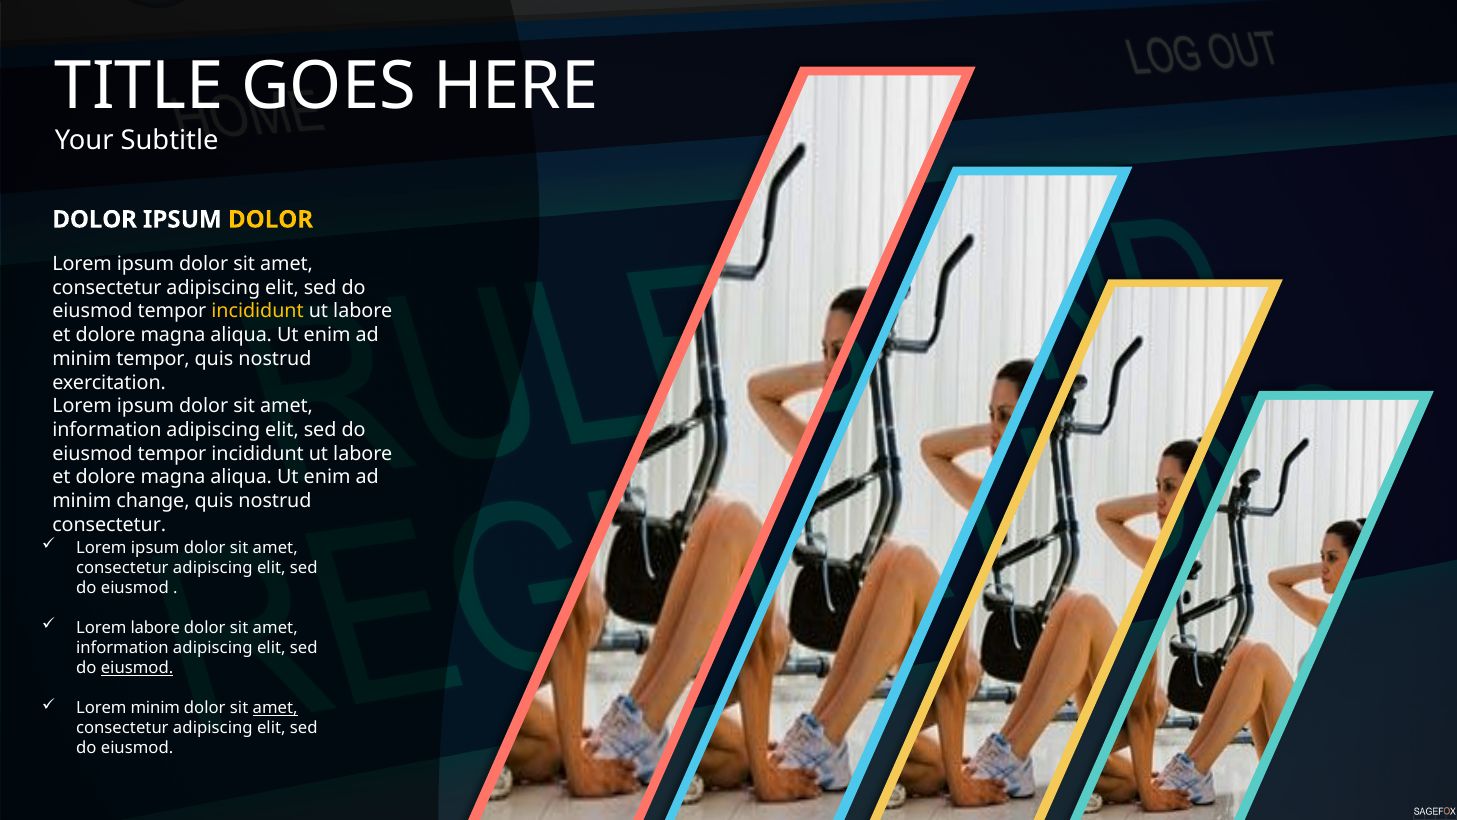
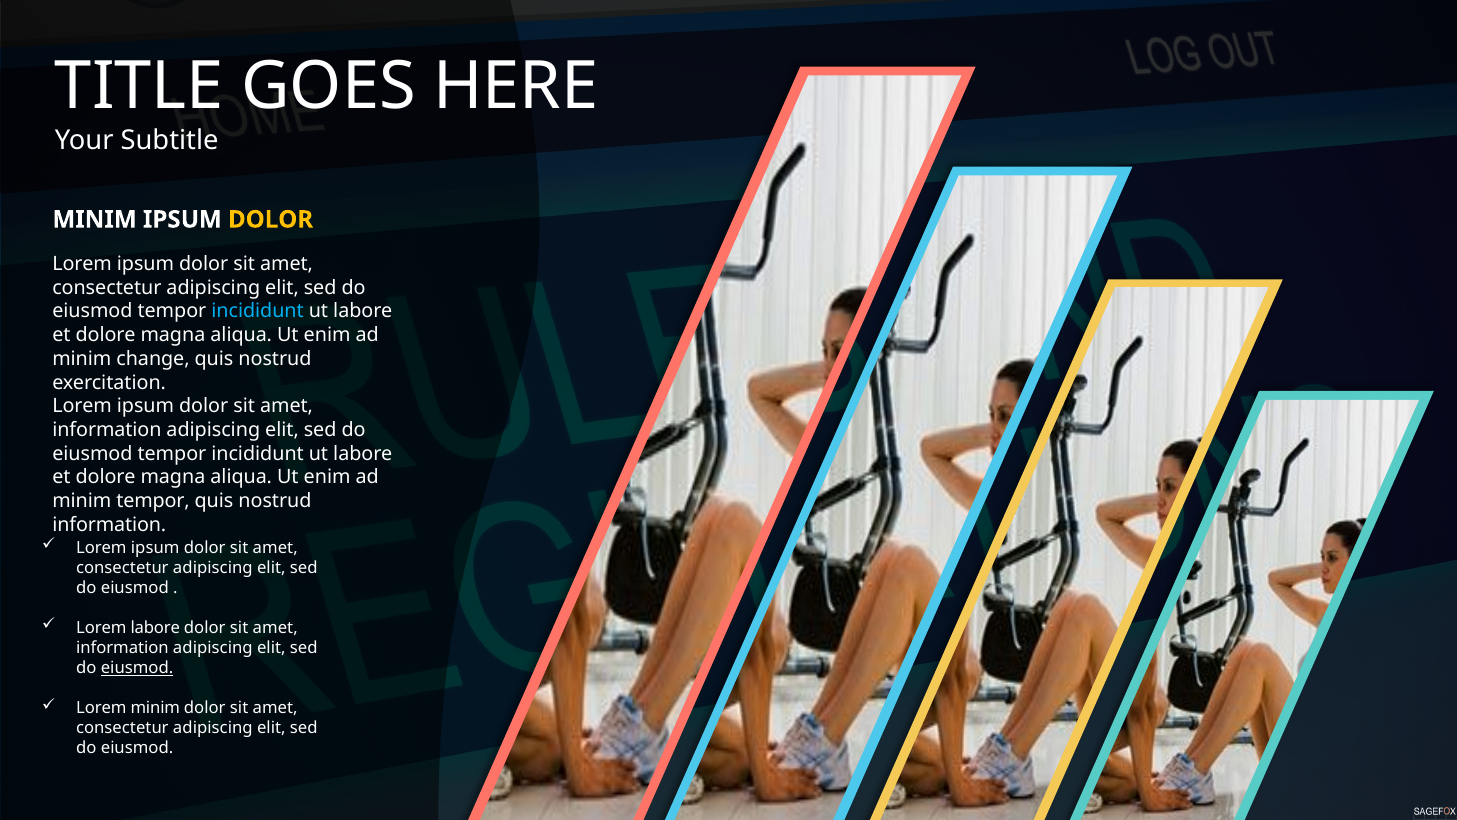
DOLOR: DOLOR -> MINIM (95, 219)
incididunt colour: yellow -> light blue (258, 311)
minim tempor: tempor -> change (153, 359)
minim change: change -> tempor (153, 501)
consectetur: consectetur -> information (109, 525)
amet underline: present -> none (275, 708)
